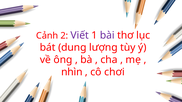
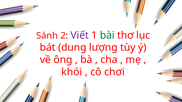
Cảnh: Cảnh -> Sánh (47, 36)
bài colour: purple -> green (107, 35)
nhìn: nhìn -> khói (72, 72)
